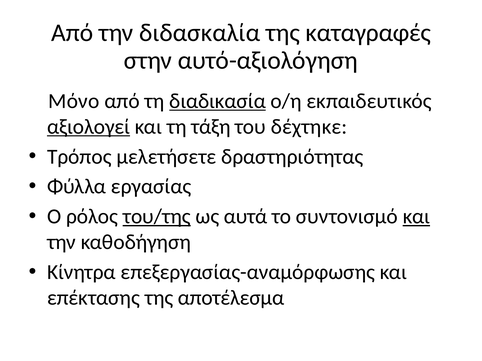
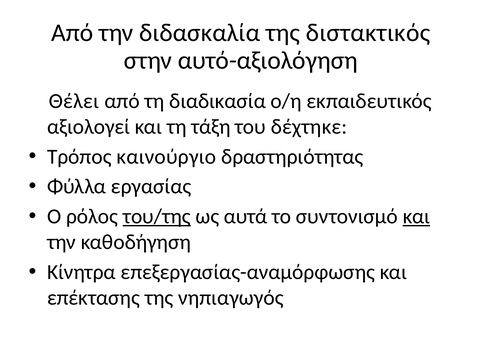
καταγραφές: καταγραφές -> διστακτικός (368, 33)
Μόνο: Μόνο -> Θέλει (74, 101)
διαδικασία underline: present -> none (218, 101)
αξιολογεί underline: present -> none (89, 127)
μελετήσετε: μελετήσετε -> καινούργιο (166, 157)
αποτέλεσμα: αποτέλεσμα -> νηπιαγωγός (231, 298)
